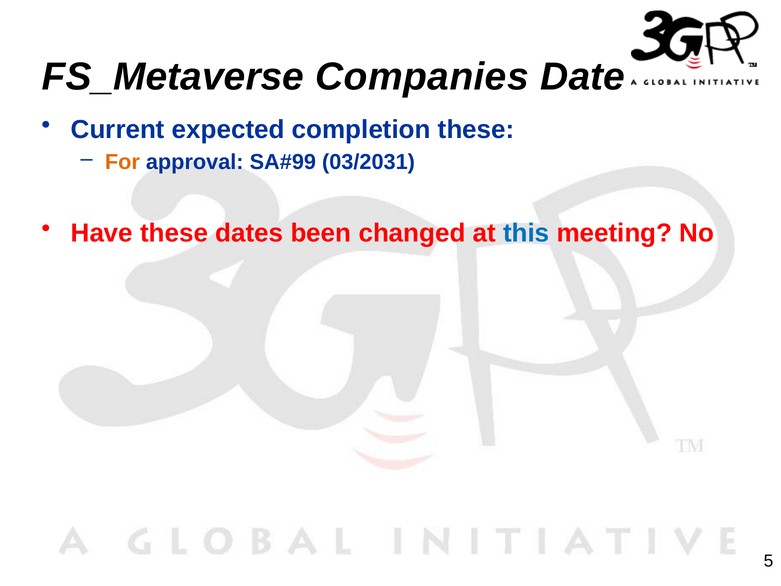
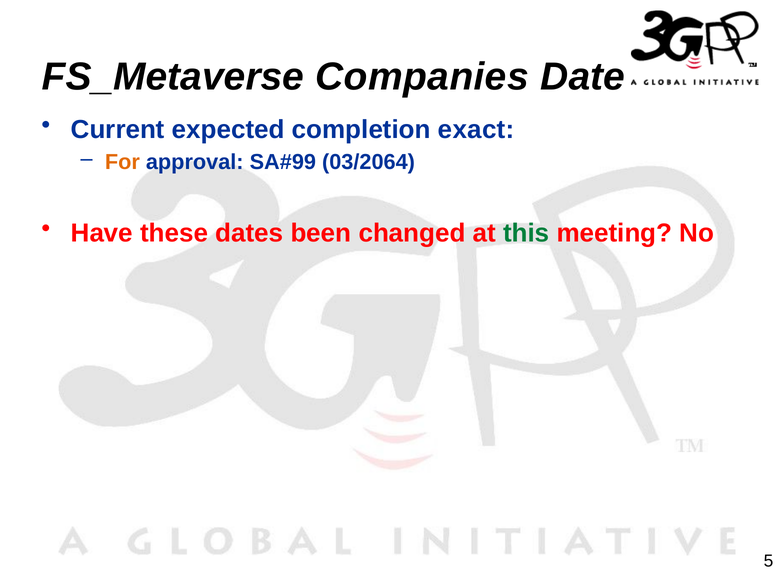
completion these: these -> exact (476, 130)
03/2031: 03/2031 -> 03/2064 (369, 162)
this colour: blue -> green (526, 233)
